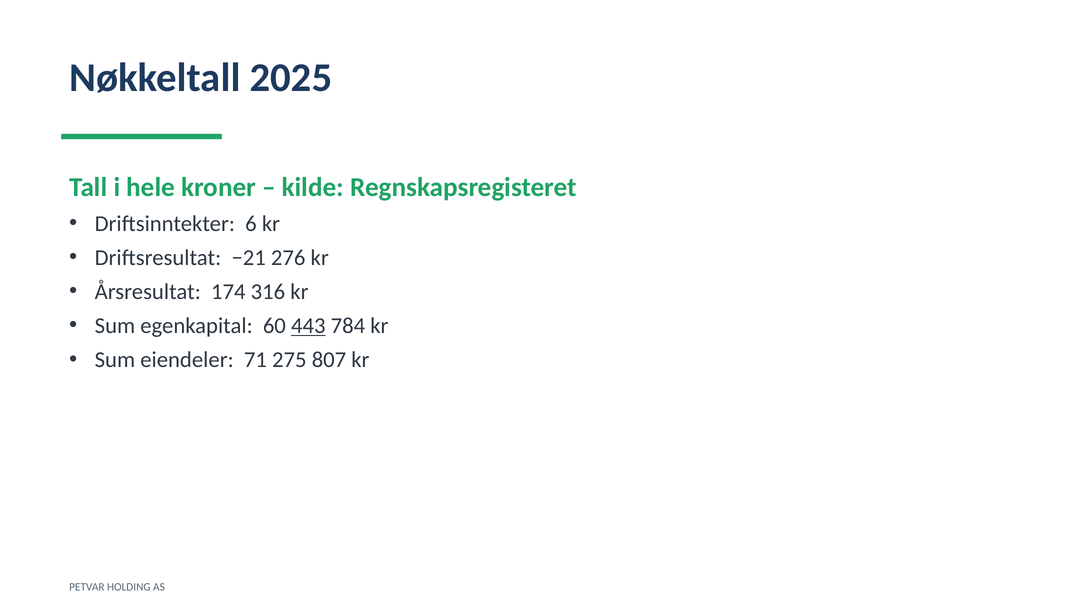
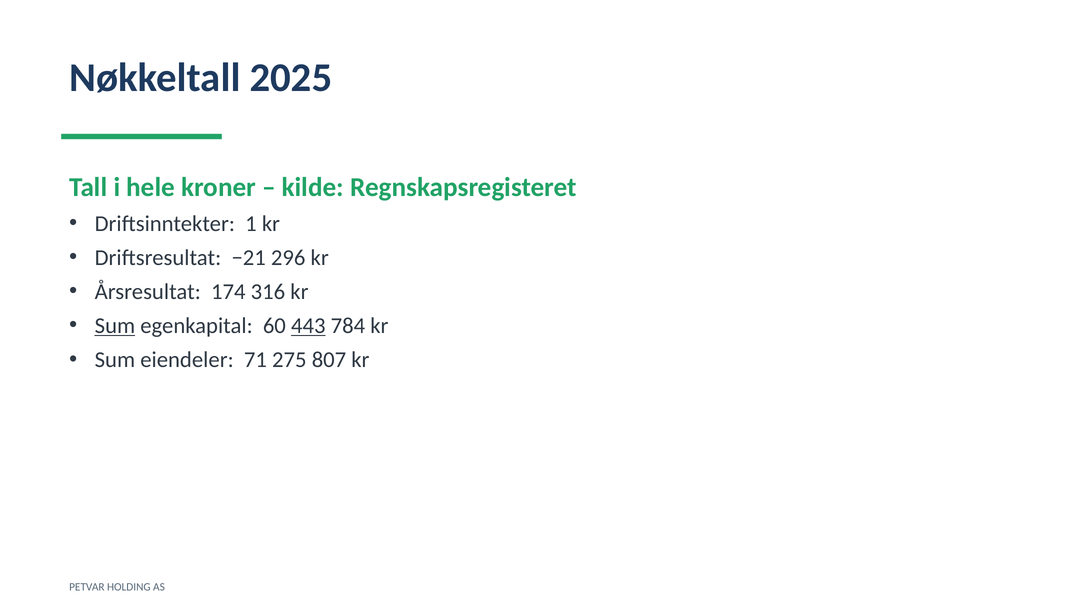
6: 6 -> 1 (251, 224)
276: 276 -> 296 (288, 258)
Sum underline: none -> present (115, 326)
